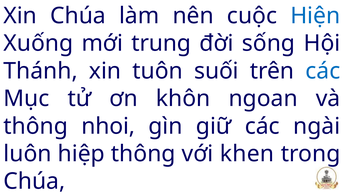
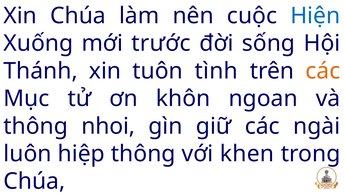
trung: trung -> trước (161, 43)
suối: suối -> tình (216, 71)
các colour: blue -> orange (323, 71)
